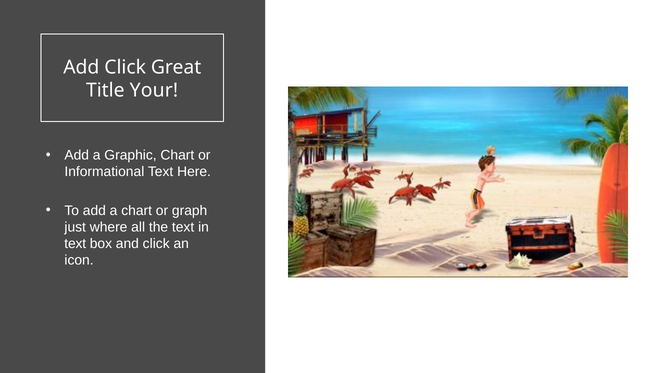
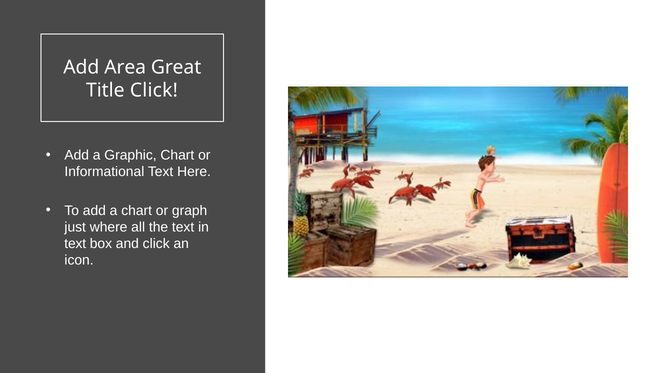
Add Click: Click -> Area (125, 67)
Title Your: Your -> Click (154, 91)
